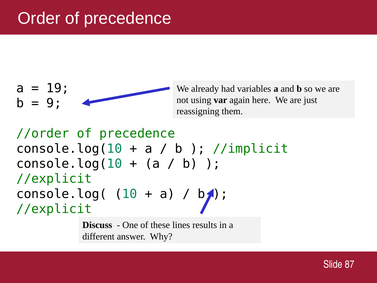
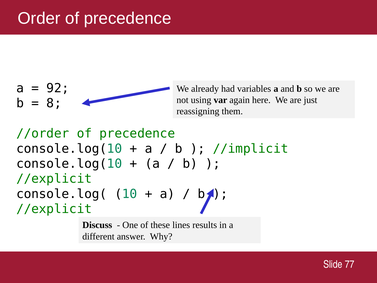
19: 19 -> 92 (58, 88)
9: 9 -> 8 (54, 103)
87: 87 -> 77 (350, 264)
